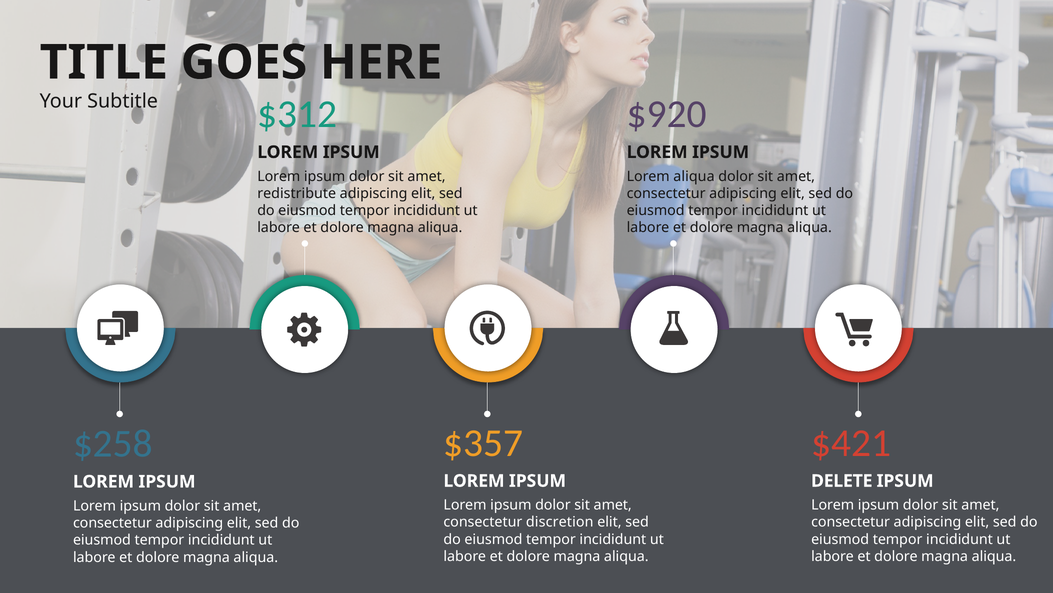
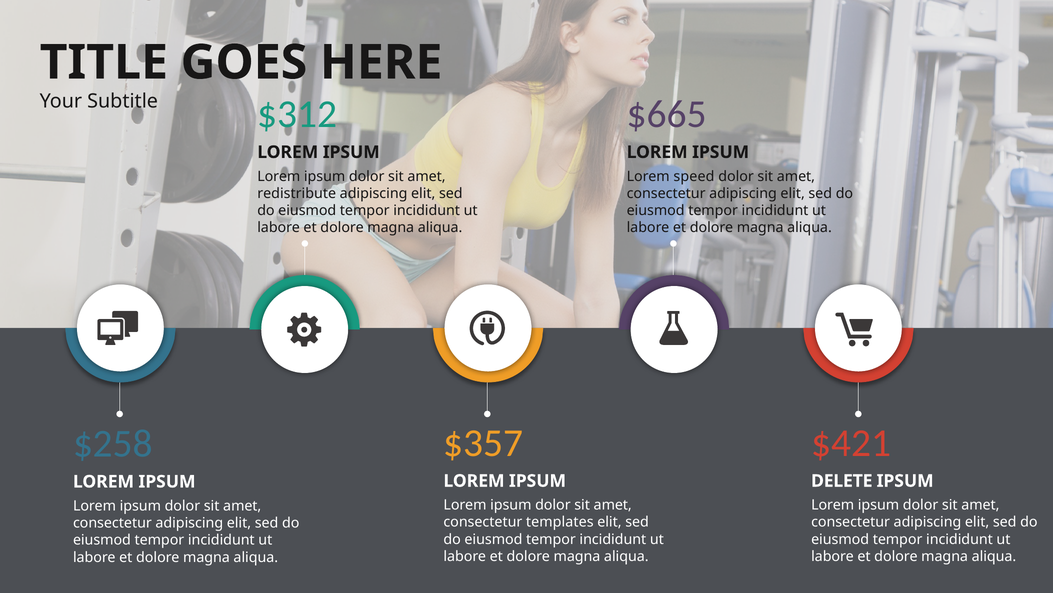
$920: $920 -> $665 (667, 114)
Lorem aliqua: aliqua -> speed (694, 176)
discretion: discretion -> templates (560, 522)
